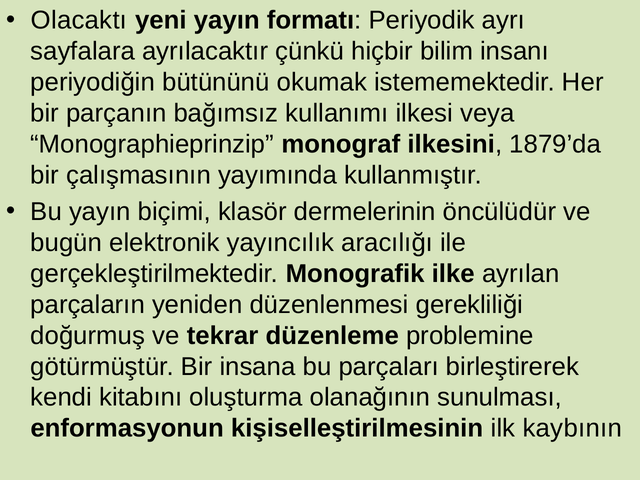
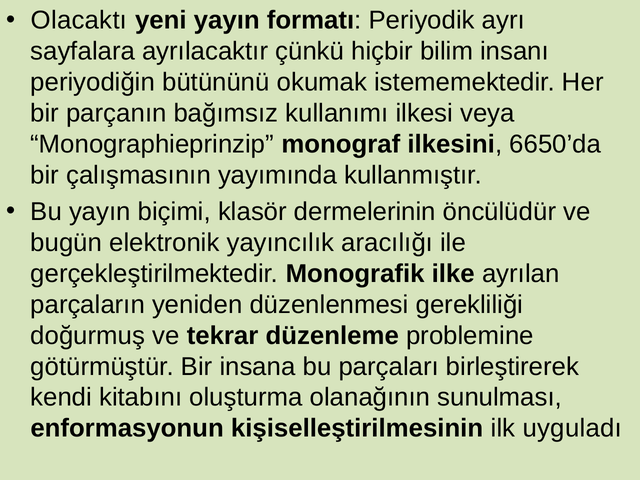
1879’da: 1879’da -> 6650’da (555, 144)
kaybının: kaybının -> uyguladı (572, 428)
